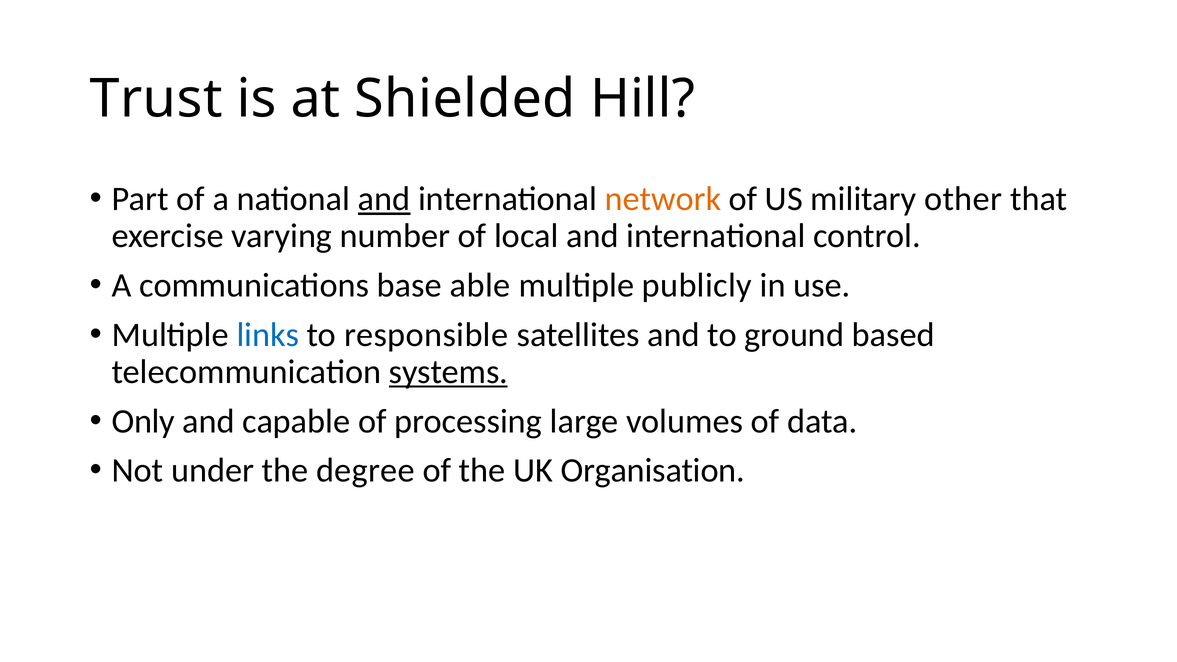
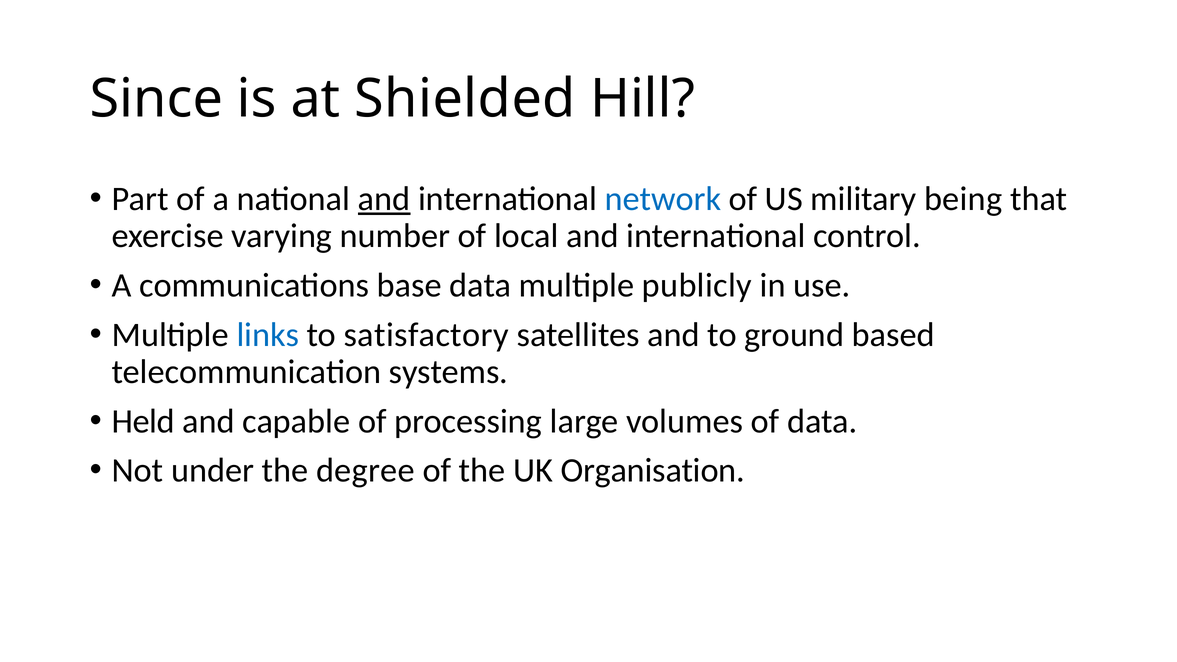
Trust: Trust -> Since (156, 99)
network colour: orange -> blue (663, 199)
other: other -> being (963, 199)
base able: able -> data (480, 285)
responsible: responsible -> satisfactory (426, 335)
systems underline: present -> none (448, 372)
Only: Only -> Held (143, 421)
